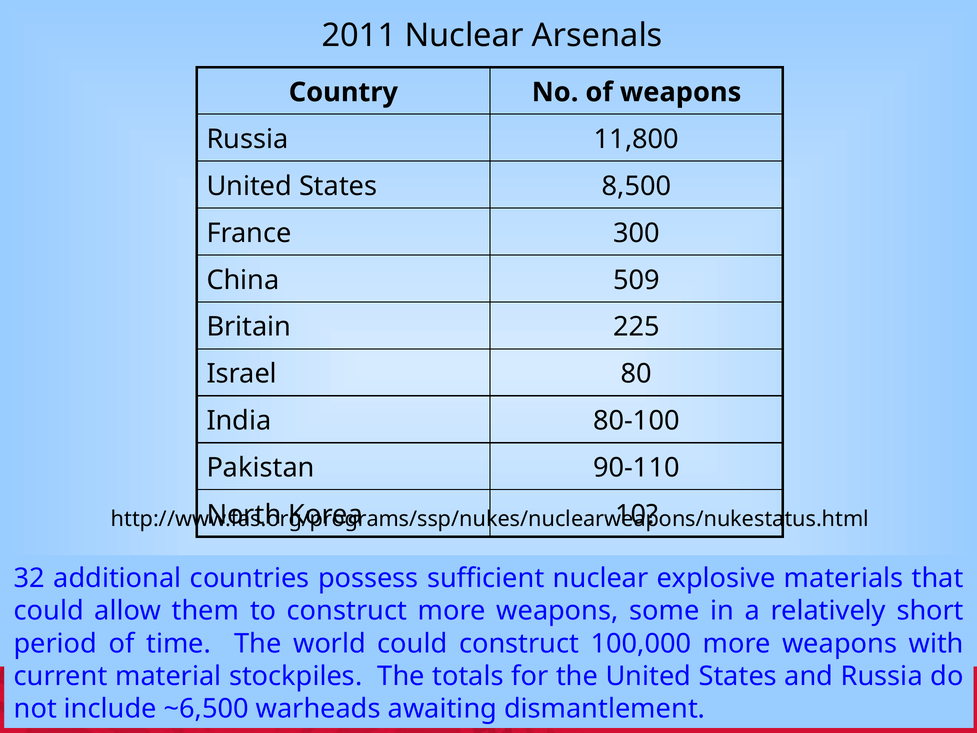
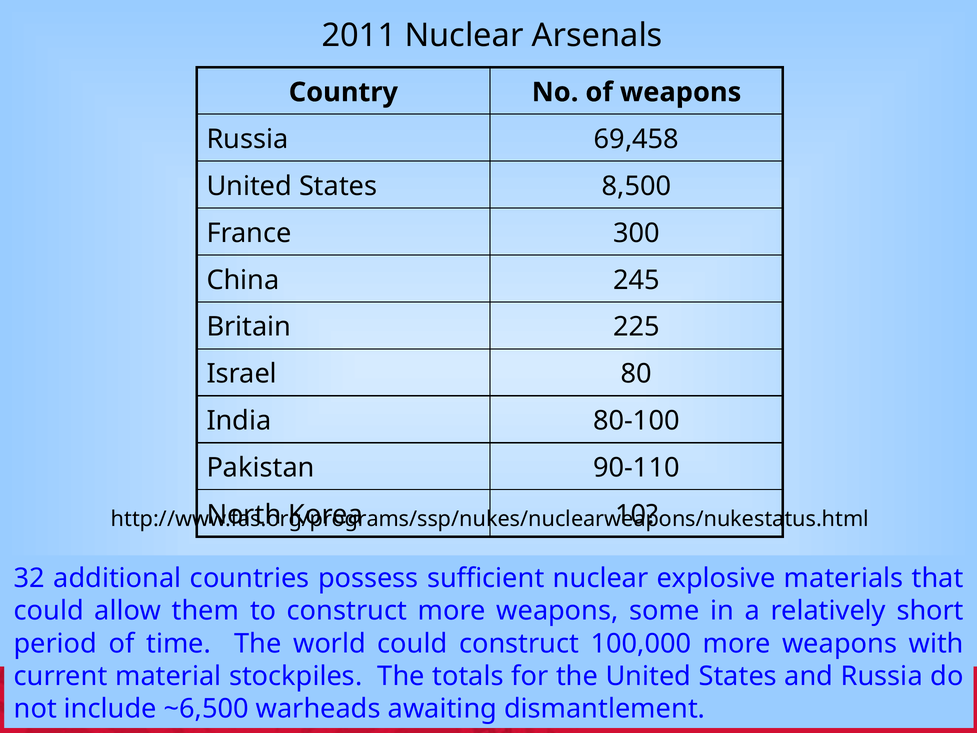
11,800: 11,800 -> 69,458 (636, 139)
509: 509 -> 245 (636, 280)
